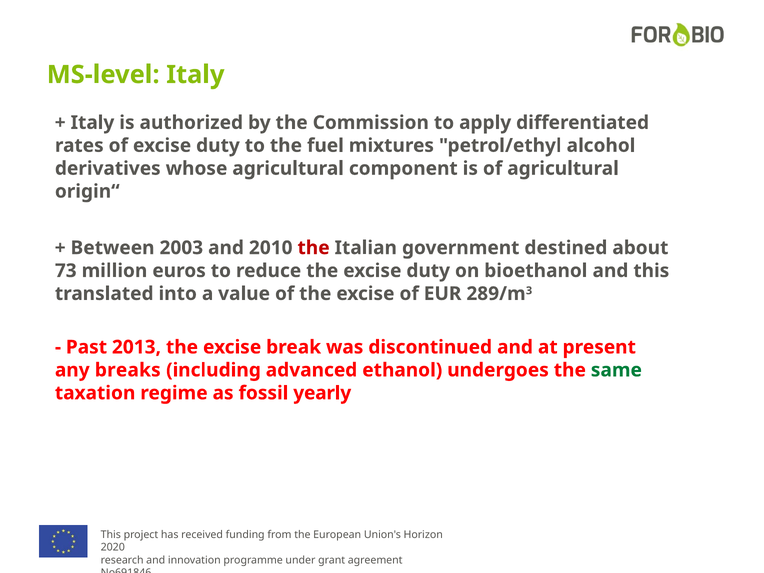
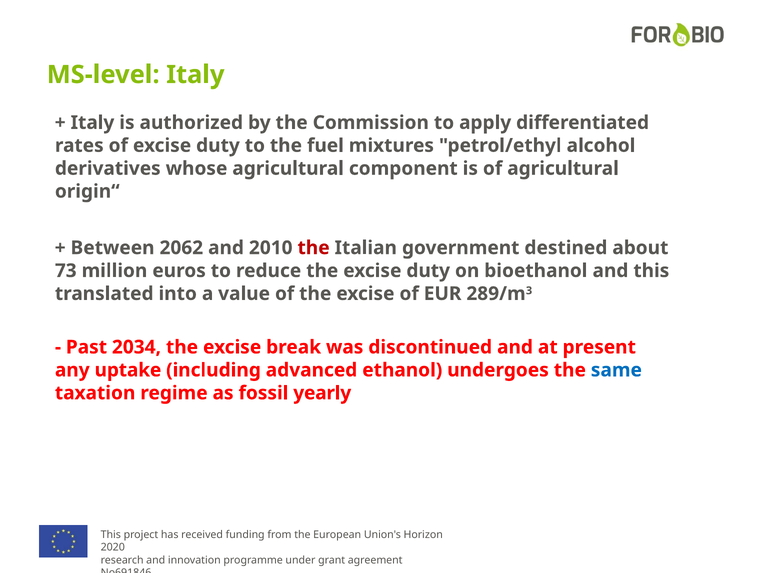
2003: 2003 -> 2062 (181, 248)
2013: 2013 -> 2034 (136, 347)
breaks: breaks -> uptake (128, 370)
same colour: green -> blue (616, 370)
